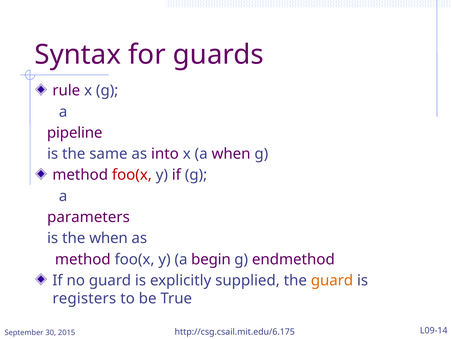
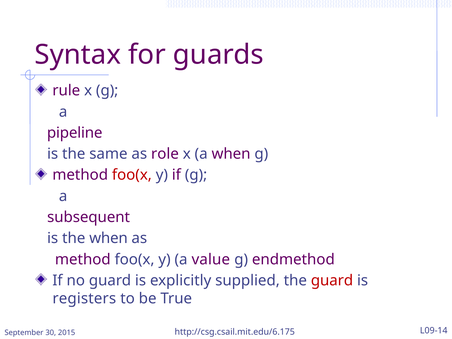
into: into -> role (165, 154)
parameters: parameters -> subsequent (89, 217)
begin: begin -> value (211, 259)
guard colour: orange -> red (332, 280)
